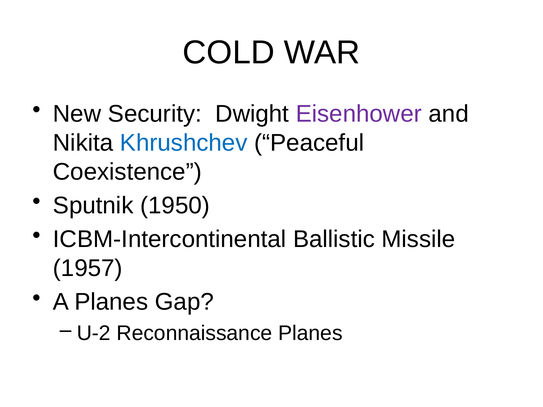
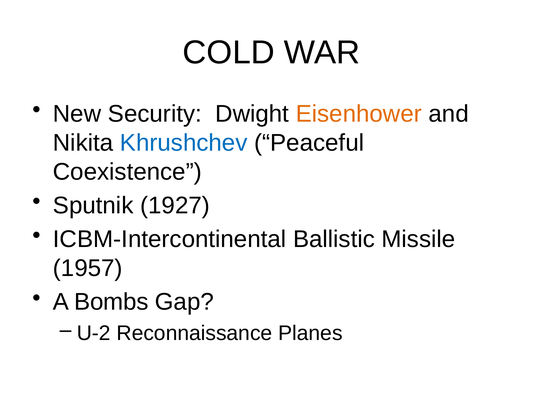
Eisenhower colour: purple -> orange (359, 114)
1950: 1950 -> 1927 (175, 206)
A Planes: Planes -> Bombs (111, 302)
